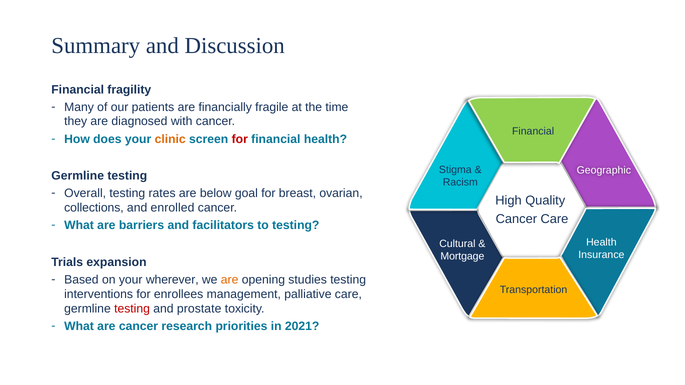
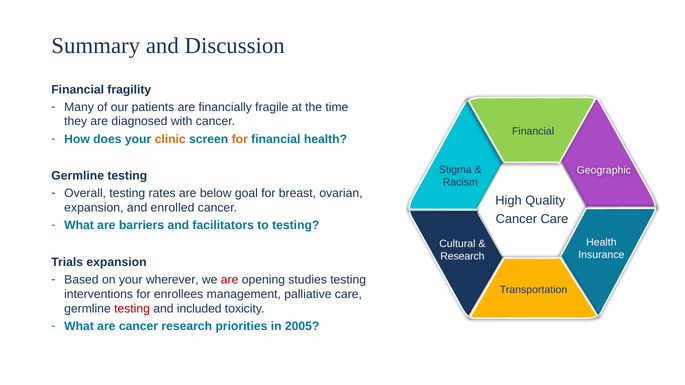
for colour: red -> orange (240, 139)
collections: collections -> expansion (94, 208)
Mortgage: Mortgage -> Research (462, 257)
are colour: orange -> red (230, 280)
prostate: prostate -> included (199, 309)
2021: 2021 -> 2005 (302, 326)
